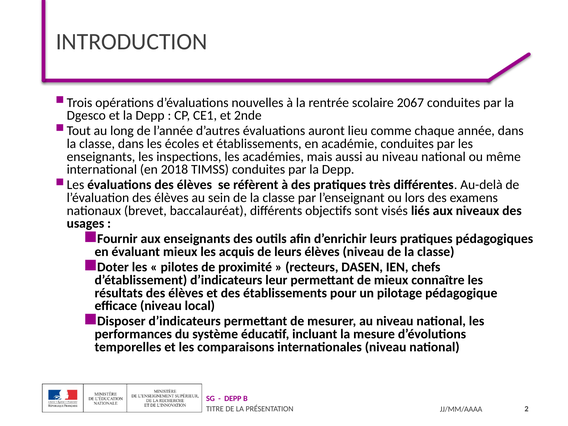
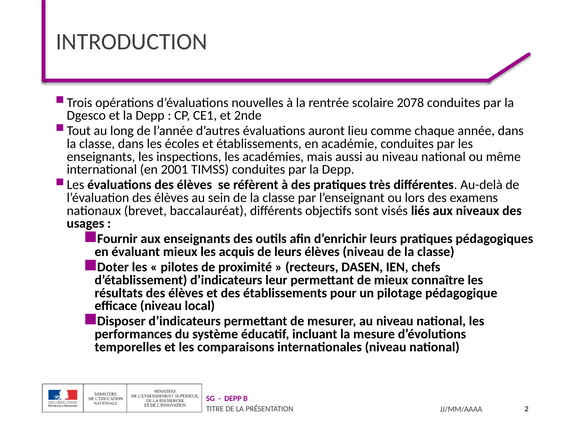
2067: 2067 -> 2078 (410, 103)
2018: 2018 -> 2001 (174, 169)
